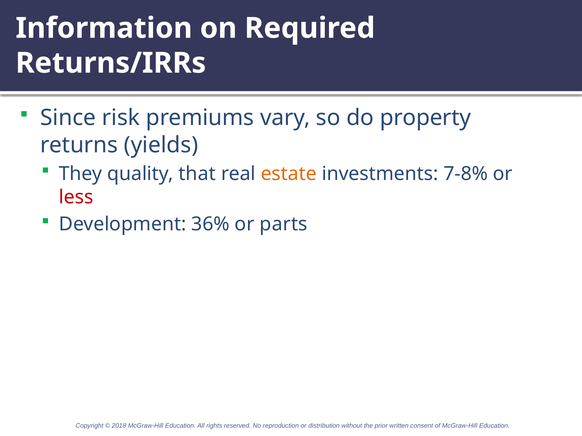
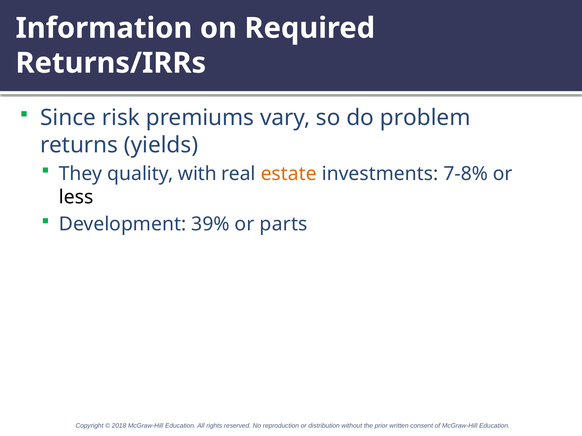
property: property -> problem (425, 118)
that: that -> with (197, 174)
less colour: red -> black (76, 197)
36%: 36% -> 39% (210, 224)
